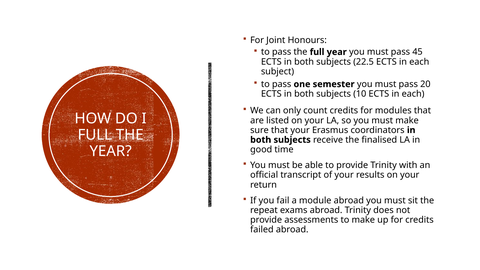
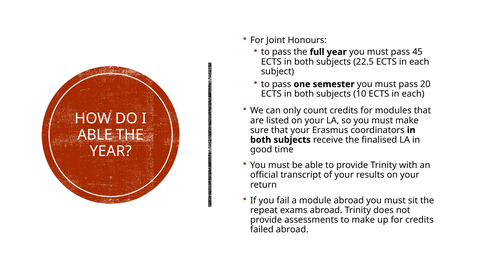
FULL: FULL -> ABLE (95, 135)
